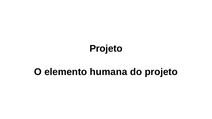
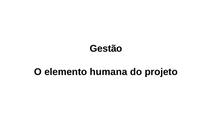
Projeto: Projeto -> Gestão (106, 49)
